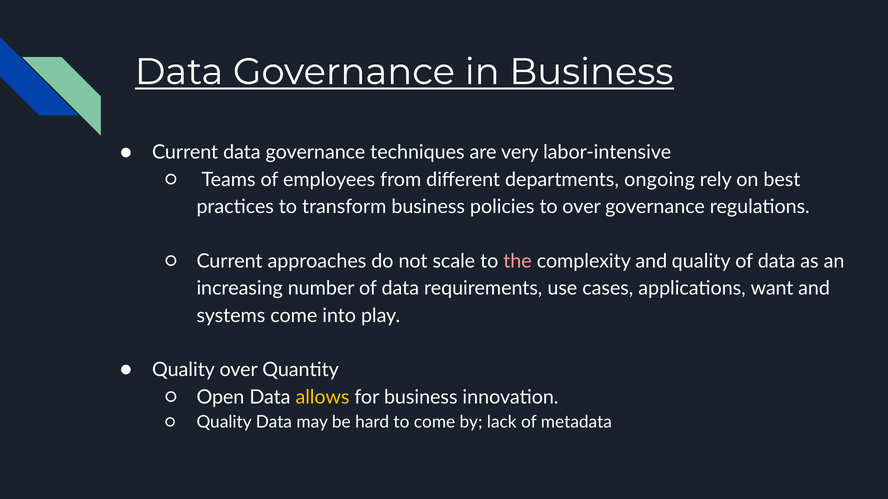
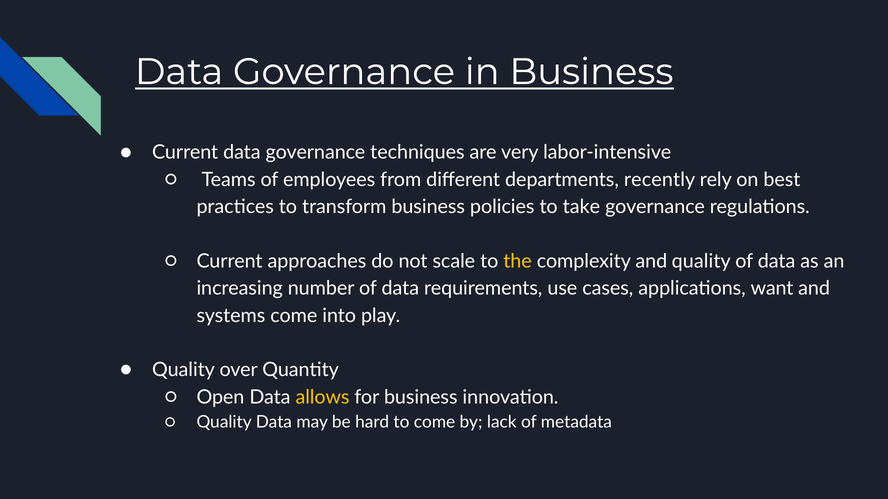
ongoing: ongoing -> recently (660, 180)
to over: over -> take (581, 207)
the colour: pink -> yellow (518, 261)
